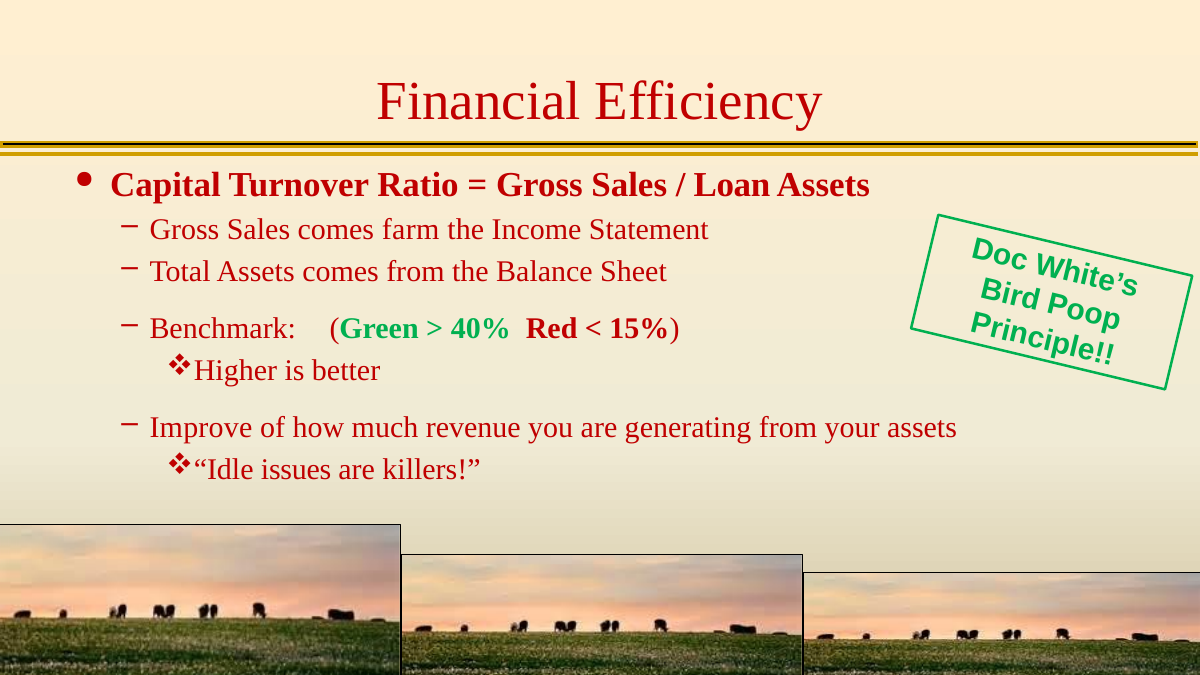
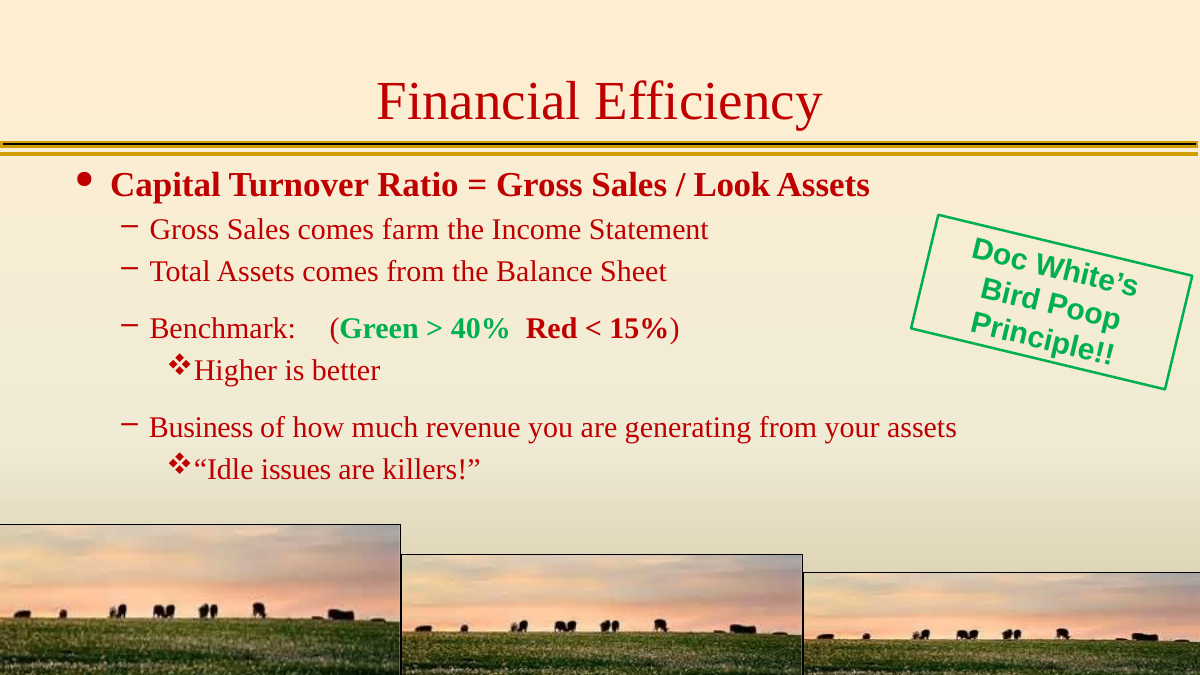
Loan: Loan -> Look (732, 185)
Improve: Improve -> Business (201, 428)
